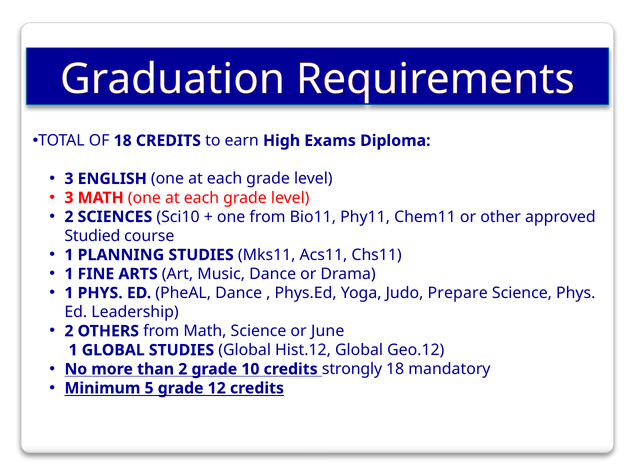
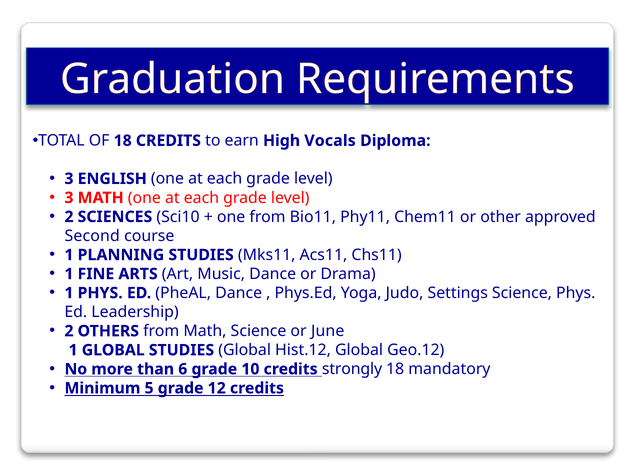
Exams: Exams -> Vocals (330, 141)
Studied: Studied -> Second (92, 236)
Prepare: Prepare -> Settings (458, 293)
than 2: 2 -> 6 (183, 369)
